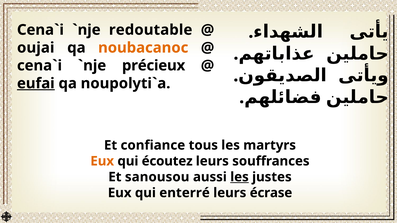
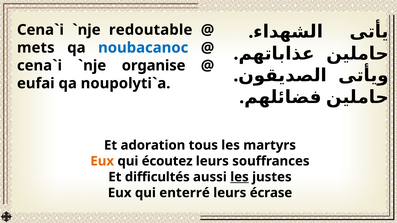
oujai: oujai -> mets (36, 48)
noubacanoc colour: orange -> blue (143, 48)
précieux: précieux -> organise (154, 66)
eufai underline: present -> none (36, 83)
confiance: confiance -> adoration (153, 145)
sanousou: sanousou -> difficultés (157, 177)
